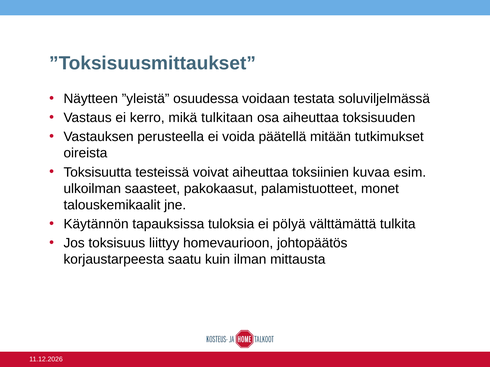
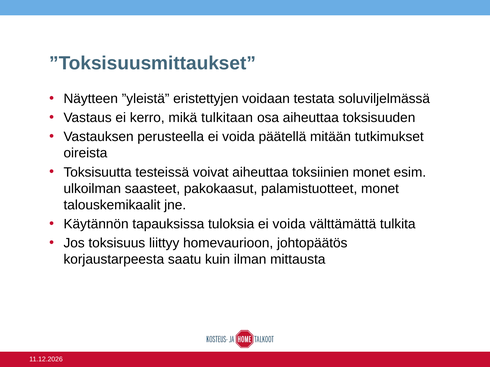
osuudessa: osuudessa -> eristettyjen (206, 99)
toksiinien kuvaa: kuvaa -> monet (371, 172)
tuloksia ei pölyä: pölyä -> voida (289, 224)
